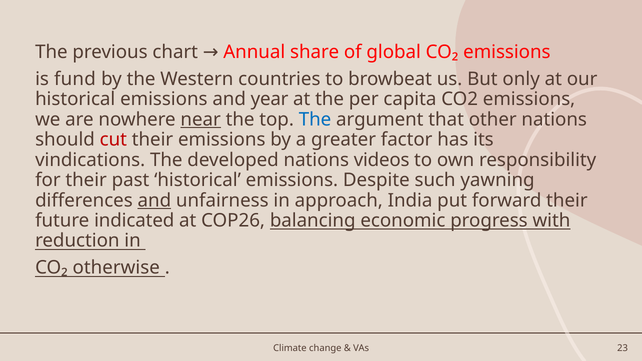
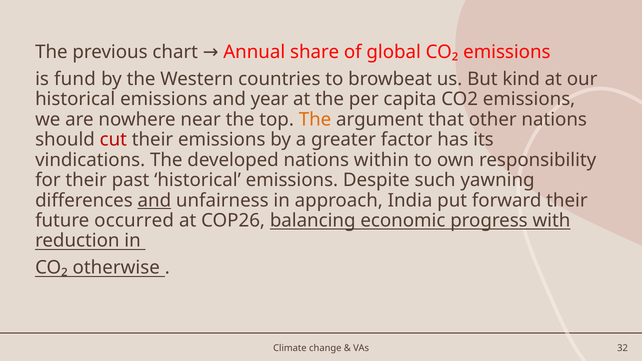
only: only -> kind (521, 79)
near underline: present -> none (201, 120)
The colour: blue -> orange (315, 120)
videos: videos -> within (381, 160)
indicated: indicated -> occurred (134, 221)
23: 23 -> 32 (623, 348)
